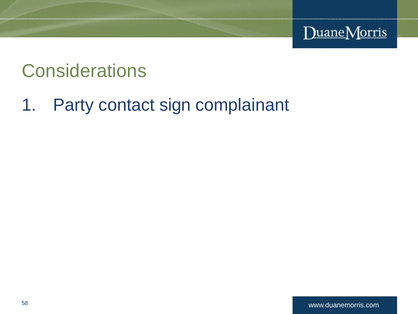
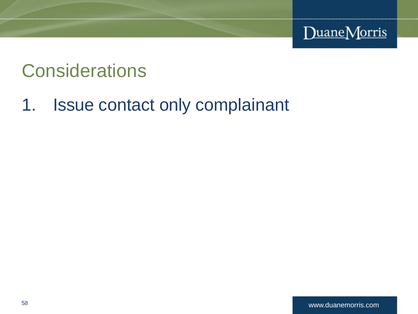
Party: Party -> Issue (74, 105)
sign: sign -> only (175, 105)
